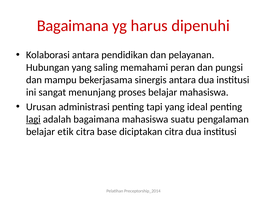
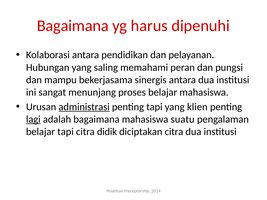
administrasi underline: none -> present (84, 107)
ideal: ideal -> klien (197, 107)
belajar etik: etik -> tapi (66, 132)
base: base -> didik (107, 132)
